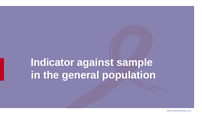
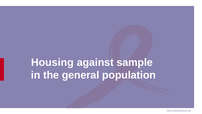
Indicator: Indicator -> Housing (52, 62)
